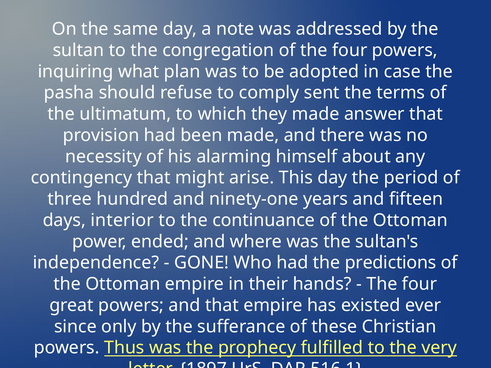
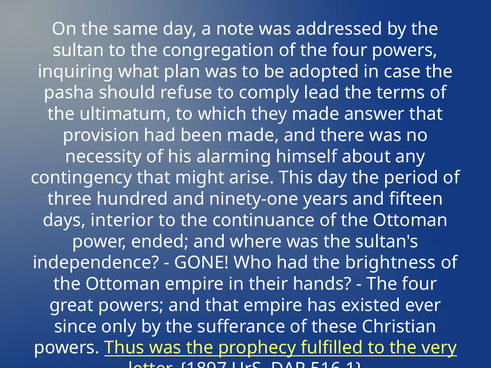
sent: sent -> lead (322, 93)
predictions: predictions -> brightness (390, 263)
